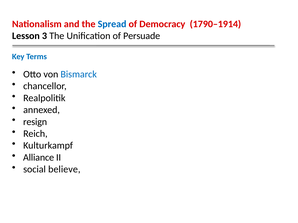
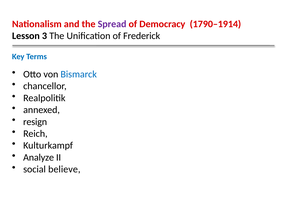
Spread colour: blue -> purple (112, 24)
Persuade: Persuade -> Frederick (142, 36)
Alliance: Alliance -> Analyze (39, 158)
